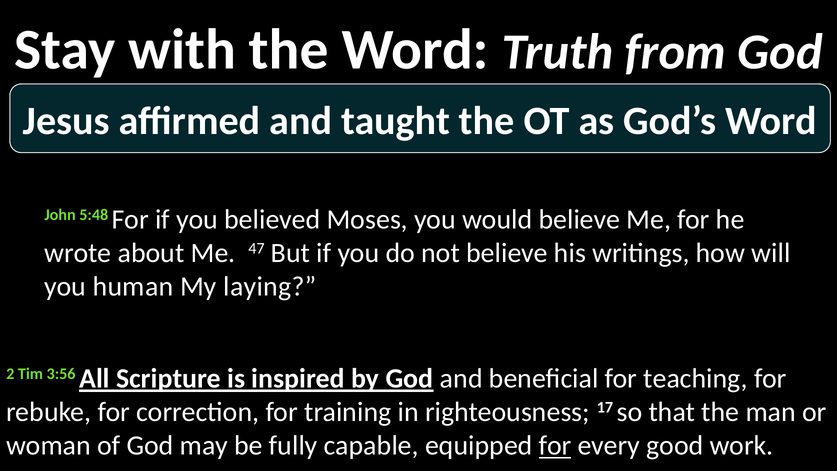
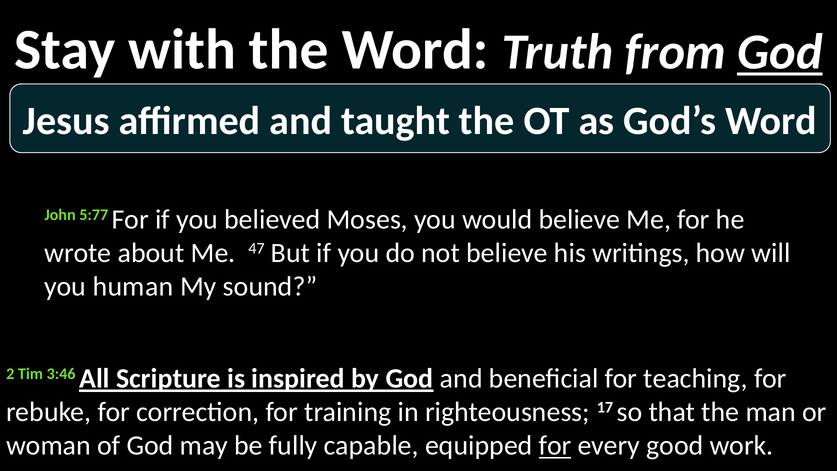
God underline: none -> present (780, 52)
5:48: 5:48 -> 5:77 (94, 215)
laying: laying -> sound (270, 286)
3:56: 3:56 -> 3:46 (61, 374)
